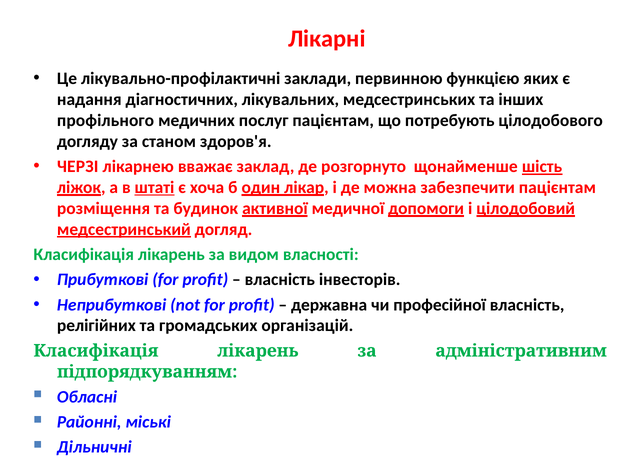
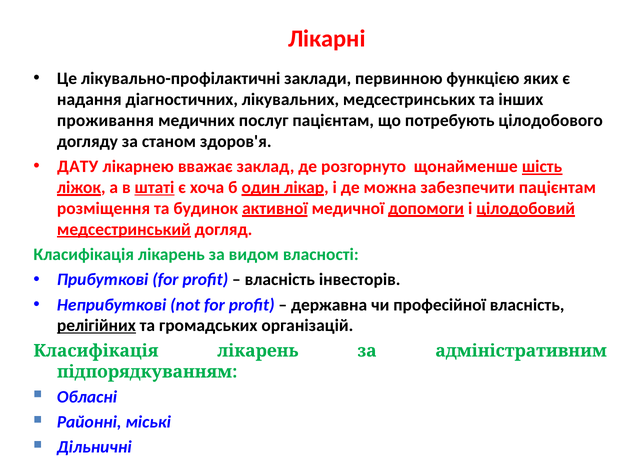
профільного: профільного -> проживання (106, 121)
ЧЕРЗІ: ЧЕРЗІ -> ДАТУ (78, 167)
релігійних underline: none -> present (96, 326)
